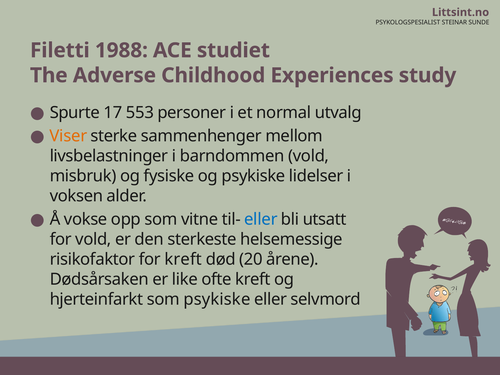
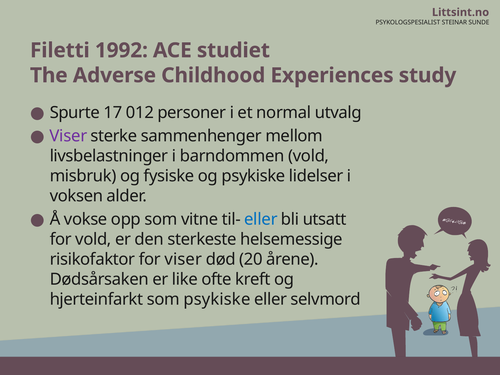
1988: 1988 -> 1992 (121, 50)
553: 553 -> 012 (140, 113)
Viser colour: orange -> purple (68, 136)
for kreft: kreft -> viser (183, 259)
